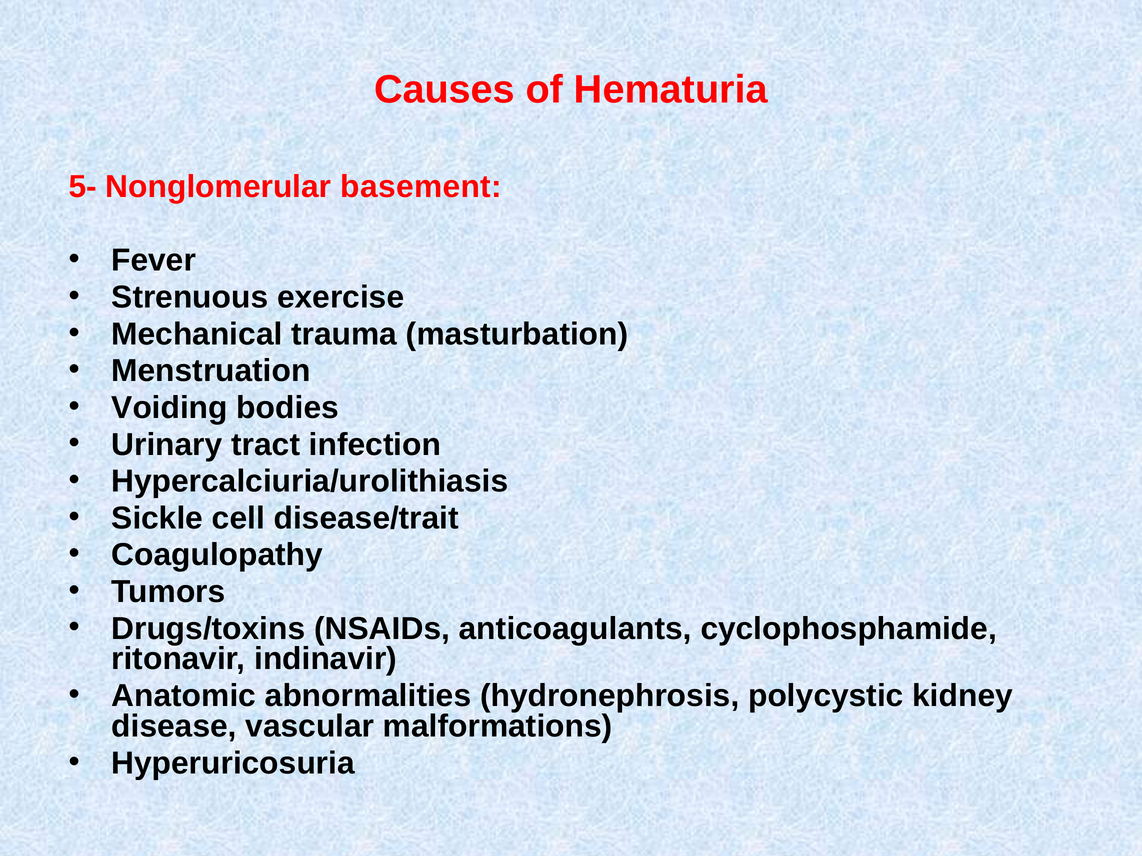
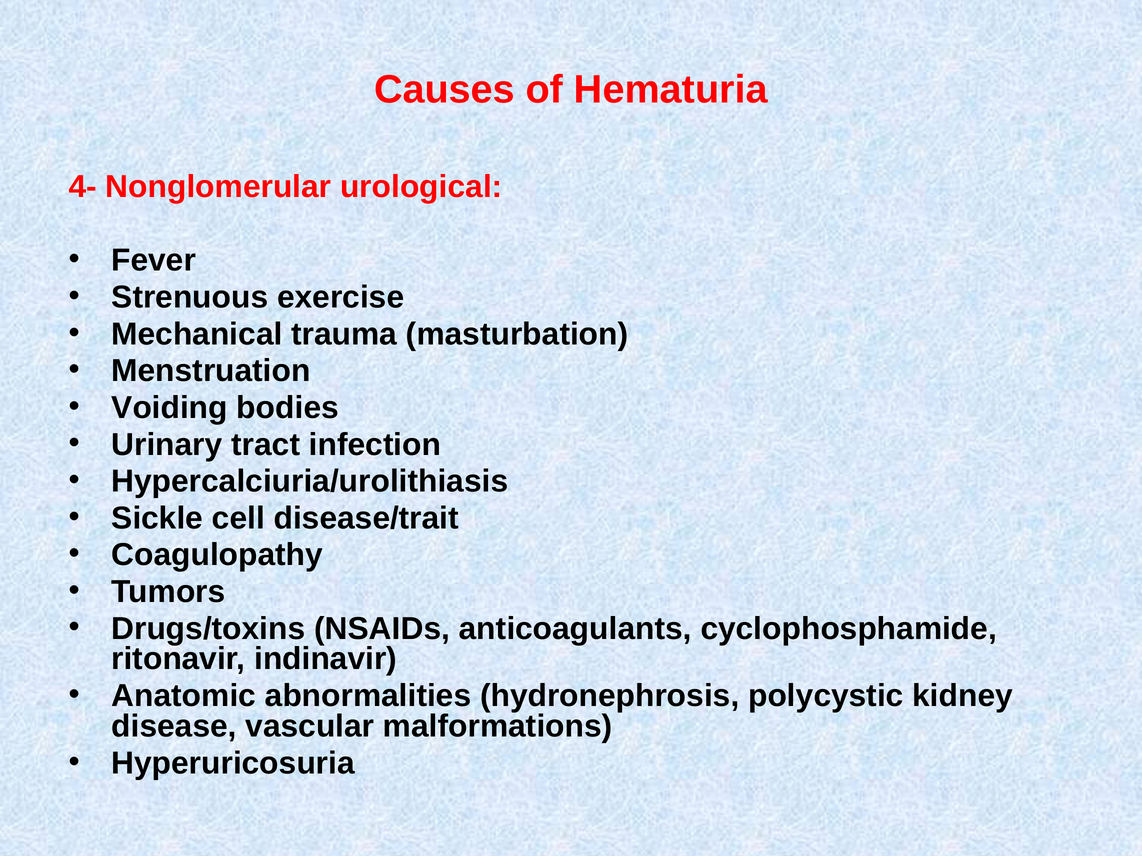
5-: 5- -> 4- (83, 187)
basement: basement -> urological (421, 187)
